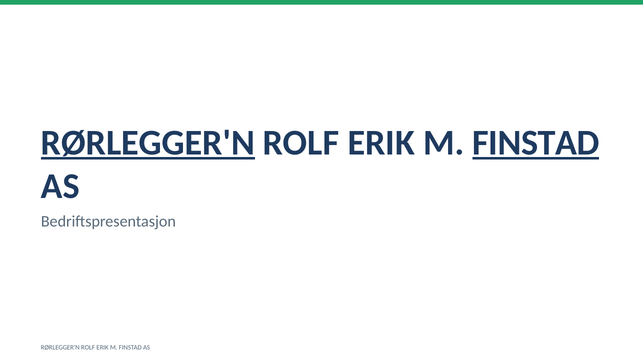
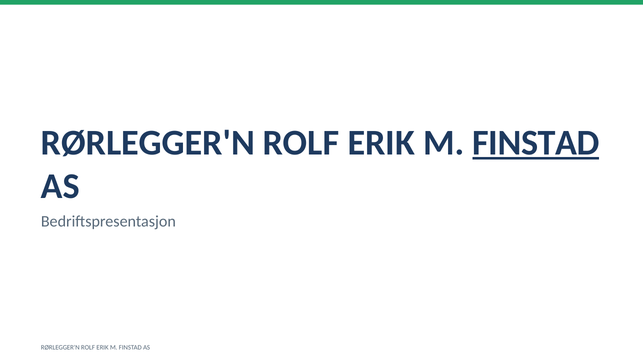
RØRLEGGER'N underline: present -> none (148, 143)
